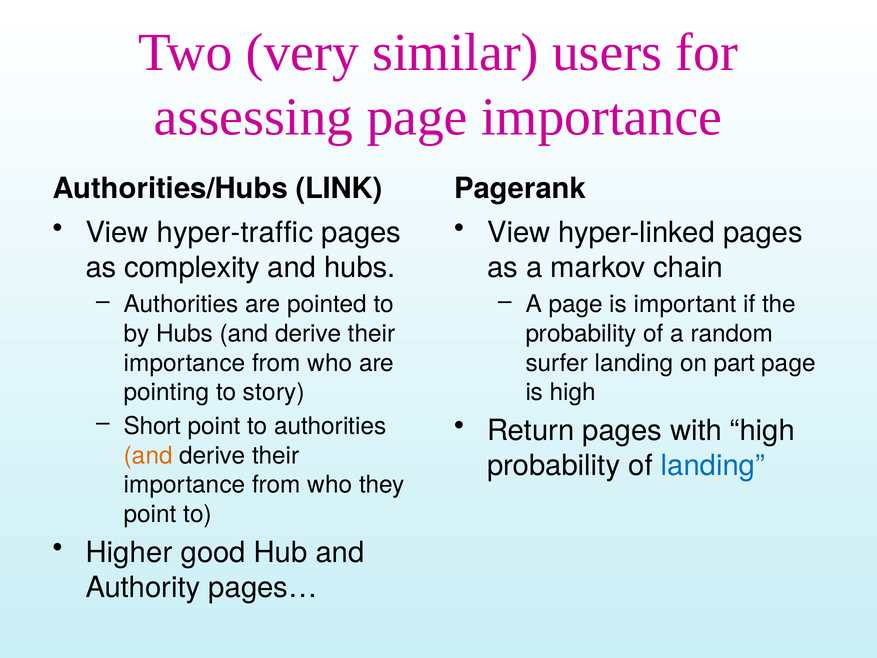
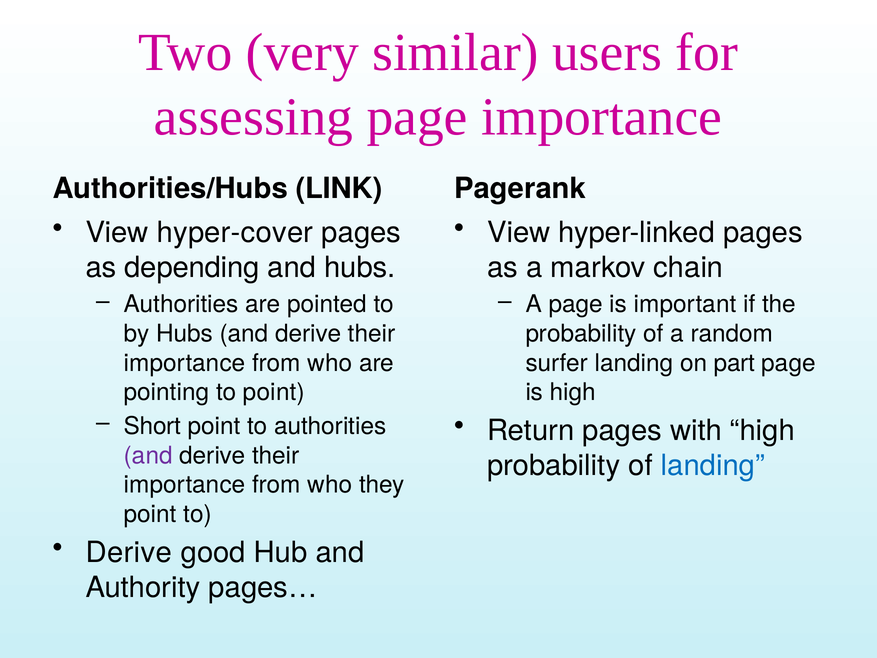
hyper-traffic: hyper-traffic -> hyper-cover (235, 233)
complexity: complexity -> depending (192, 268)
to story: story -> point (274, 392)
and colour: orange -> purple (148, 455)
Higher: Higher -> Derive (129, 552)
